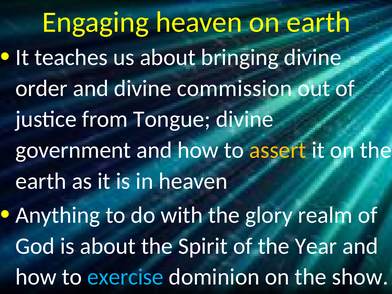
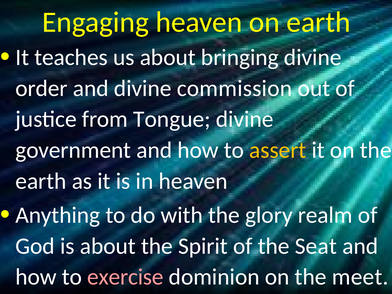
Year: Year -> Seat (316, 246)
exercise colour: light blue -> pink (125, 277)
show: show -> meet (360, 277)
